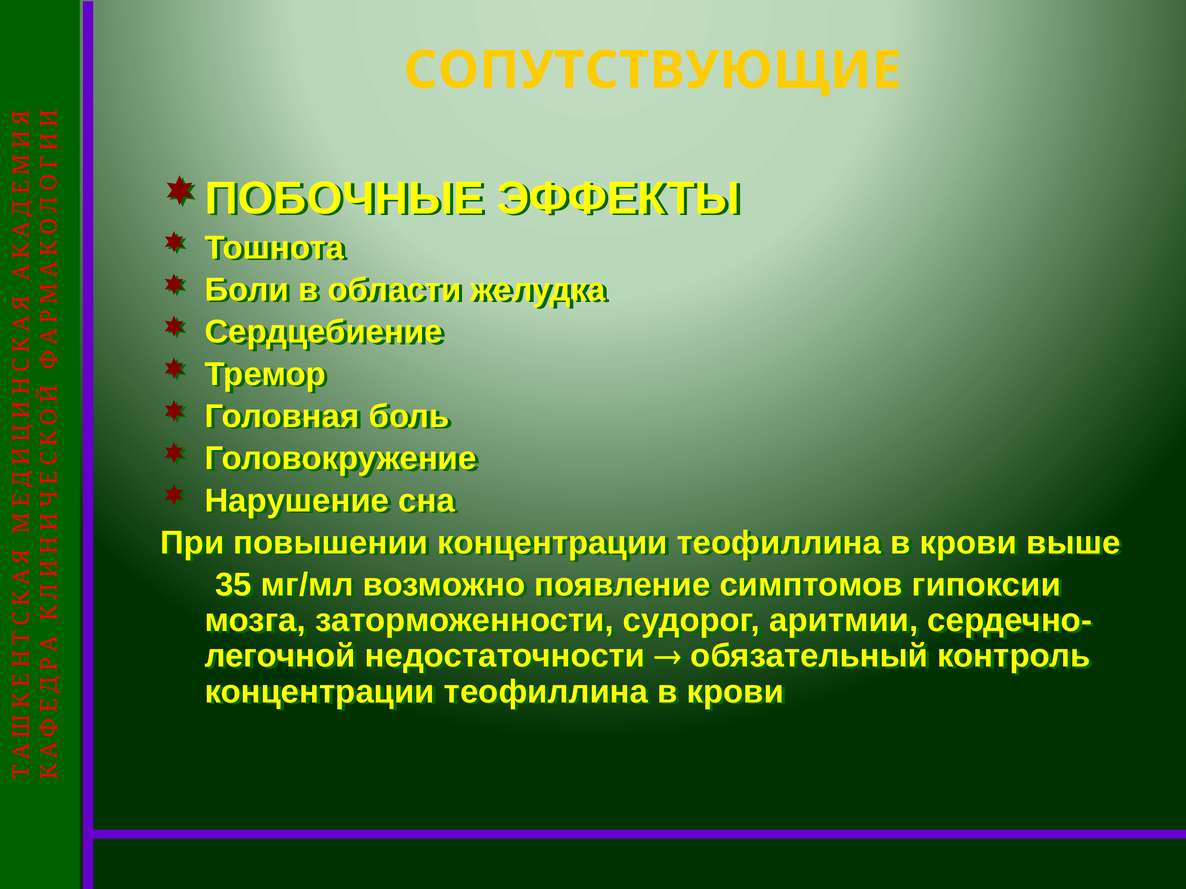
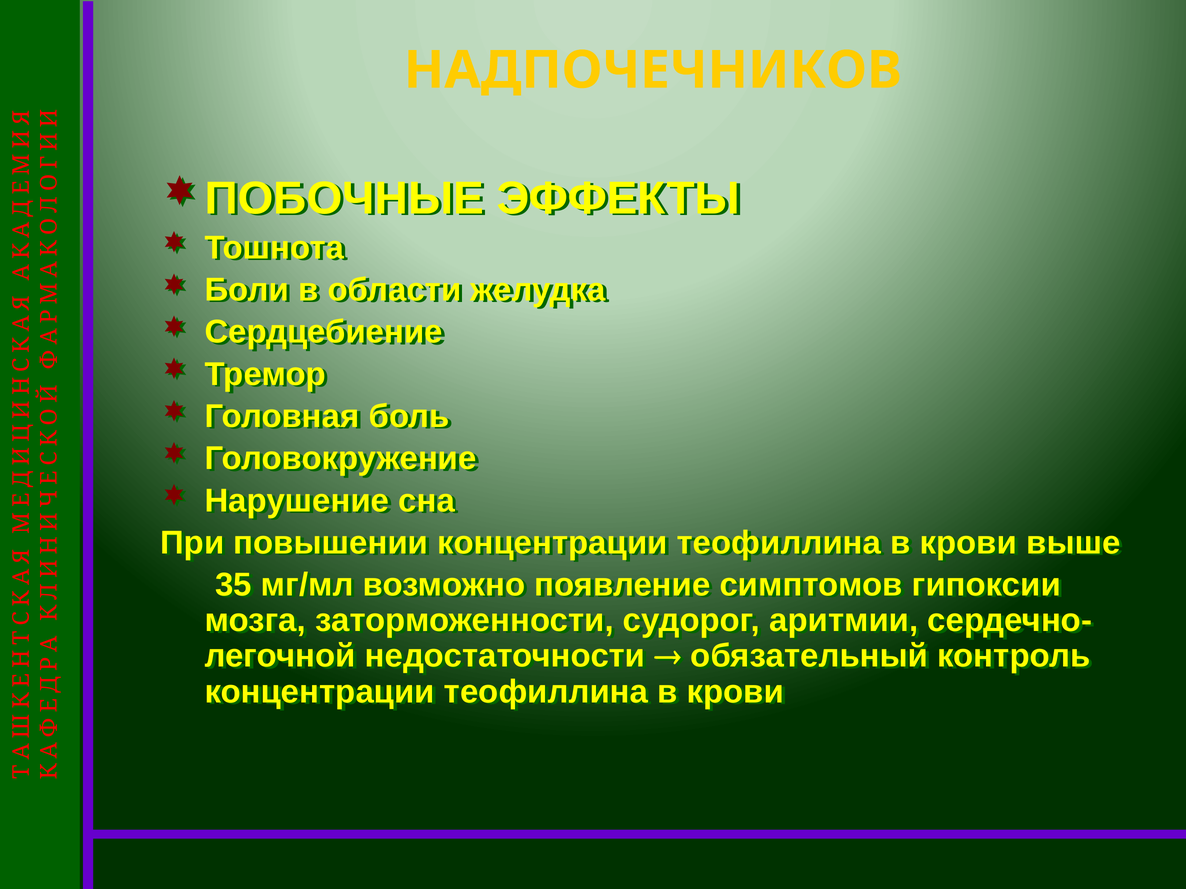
СОПУТСТВУЮЩИЕ: СОПУТСТВУЮЩИЕ -> НАДПОЧЕЧНИКОВ (653, 70)
